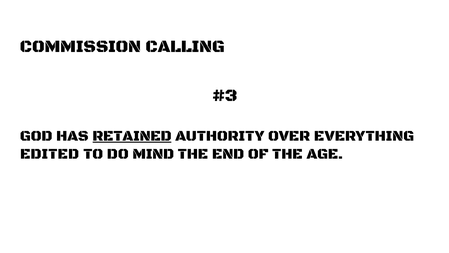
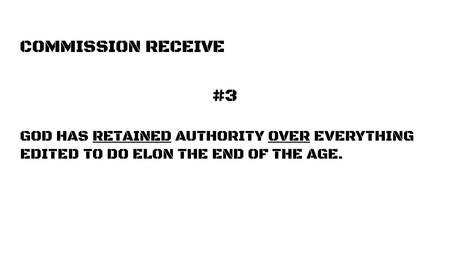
CALLING: CALLING -> RECEIVE (185, 46)
OVER underline: none -> present (289, 136)
MIND: MIND -> ELON (153, 153)
